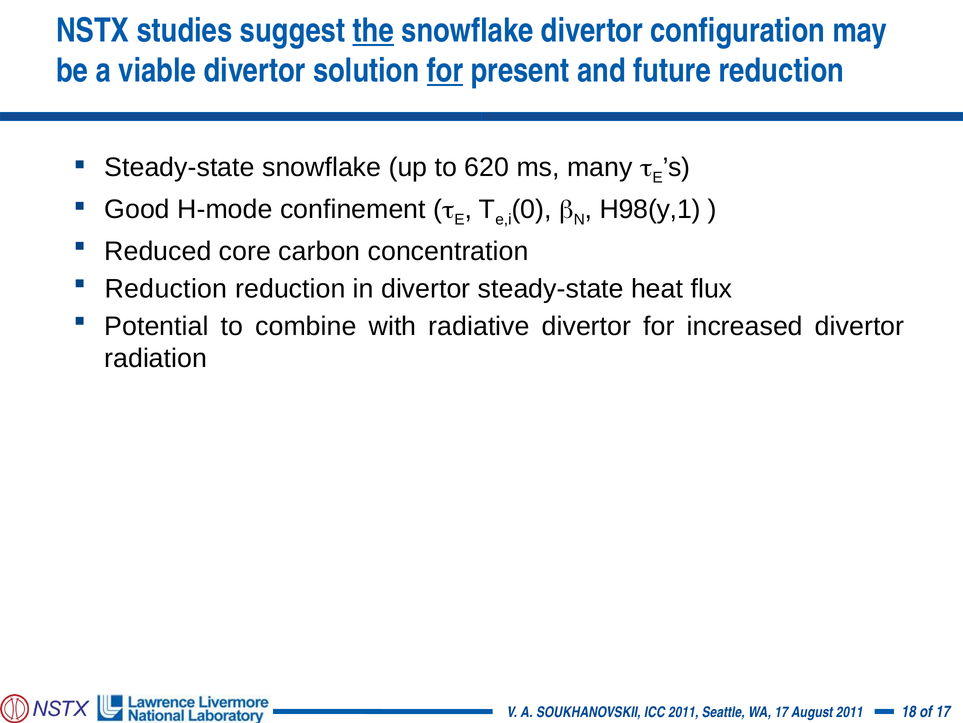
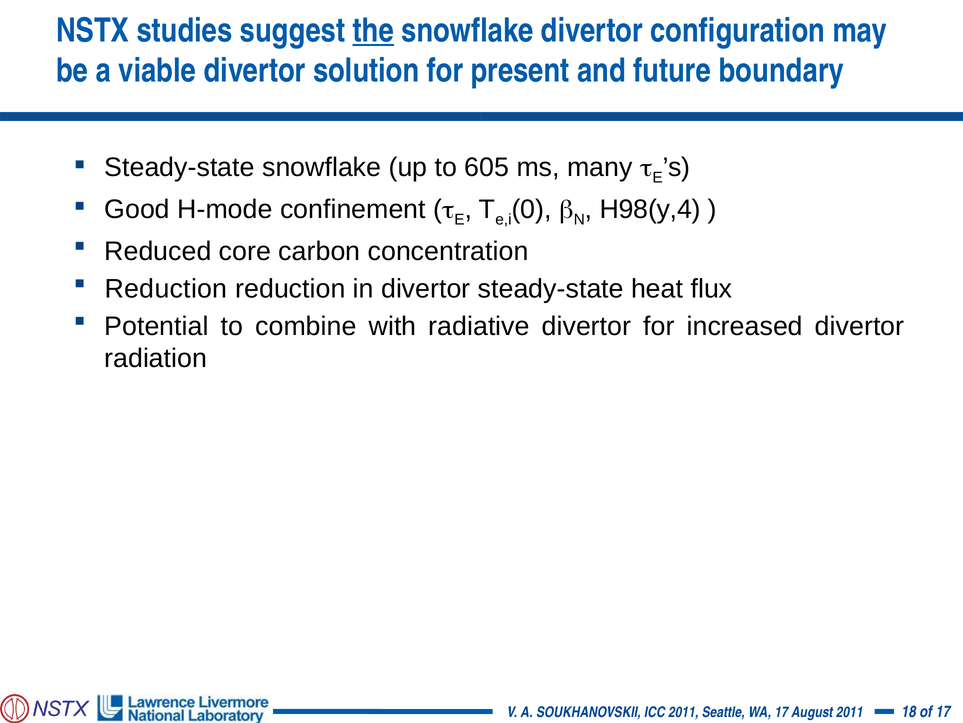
for underline: present -> none (445, 71)
future reduction: reduction -> boundary (781, 71)
620: 620 -> 605 (487, 167)
H98(y,1: H98(y,1 -> H98(y,4 (650, 209)
